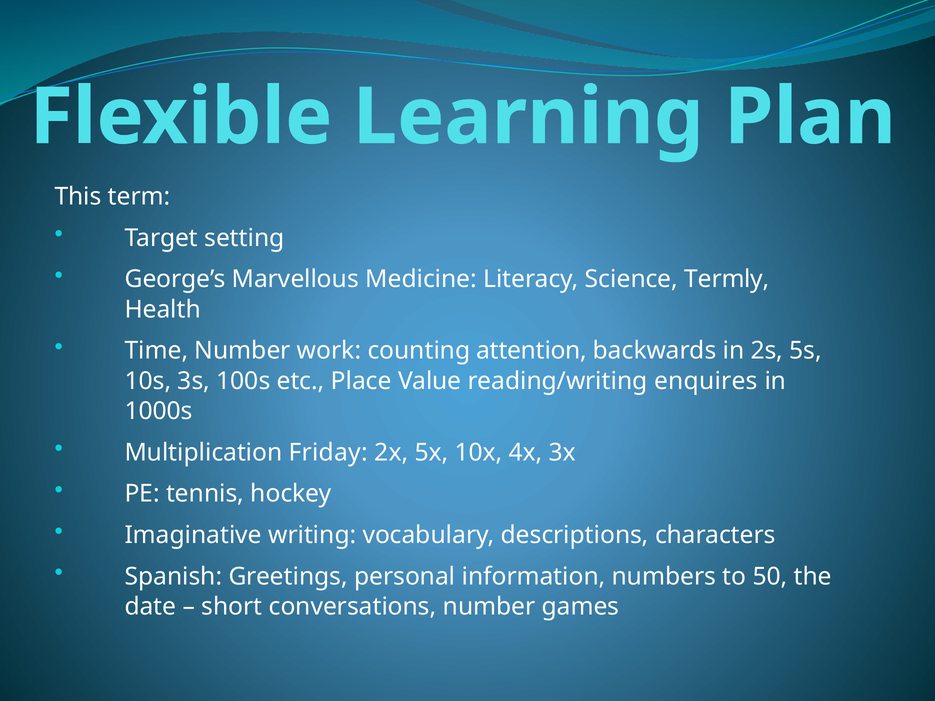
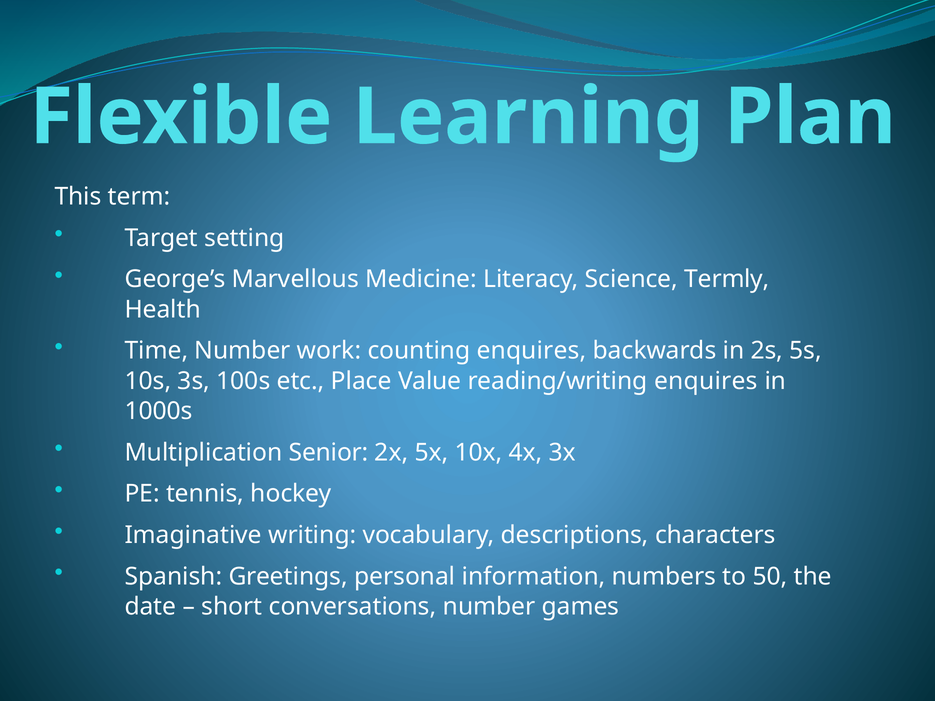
counting attention: attention -> enquires (531, 351)
Friday: Friday -> Senior (329, 453)
